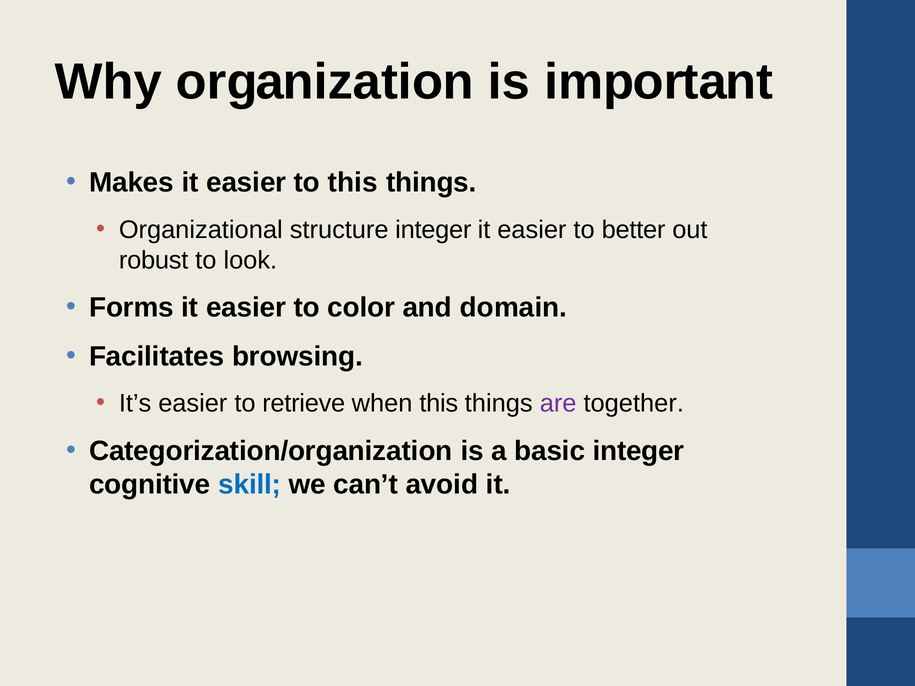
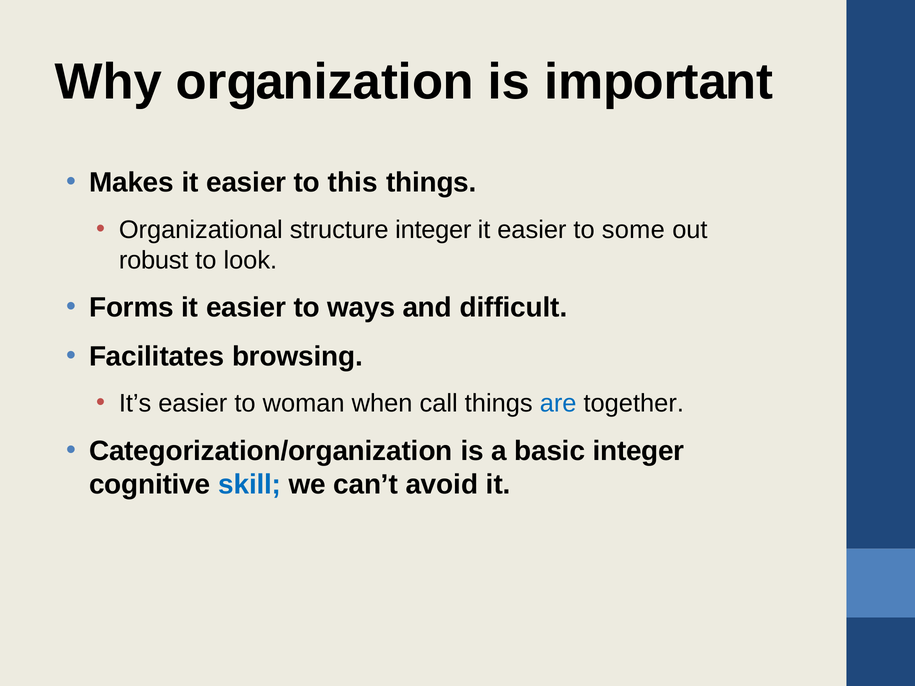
better: better -> some (633, 230)
color: color -> ways (361, 308)
domain: domain -> difficult (514, 308)
retrieve: retrieve -> woman (304, 404)
when this: this -> call (439, 404)
are colour: purple -> blue (558, 404)
